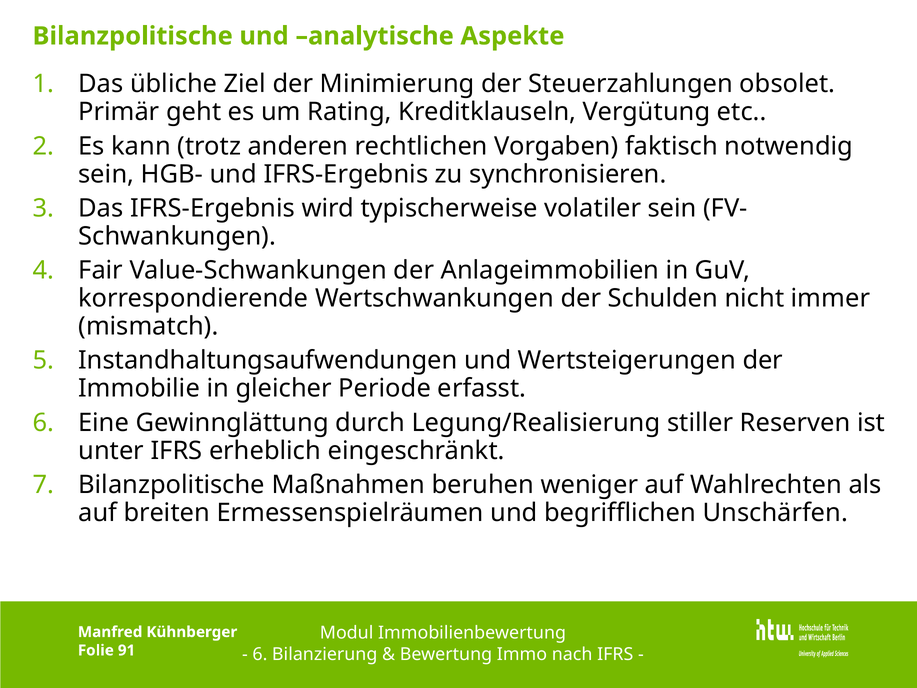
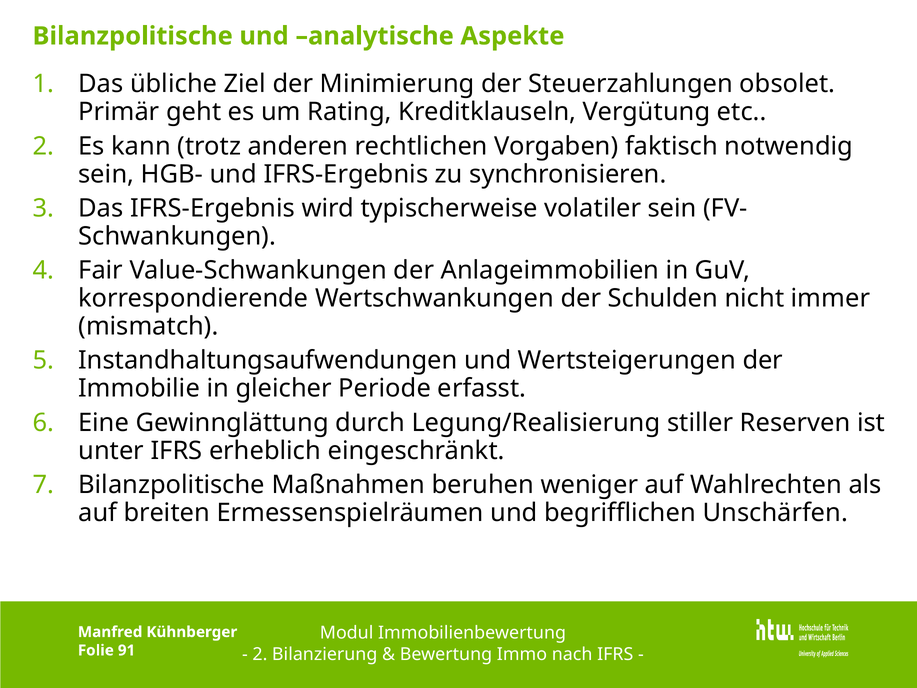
6: 6 -> 2 (260, 654)
